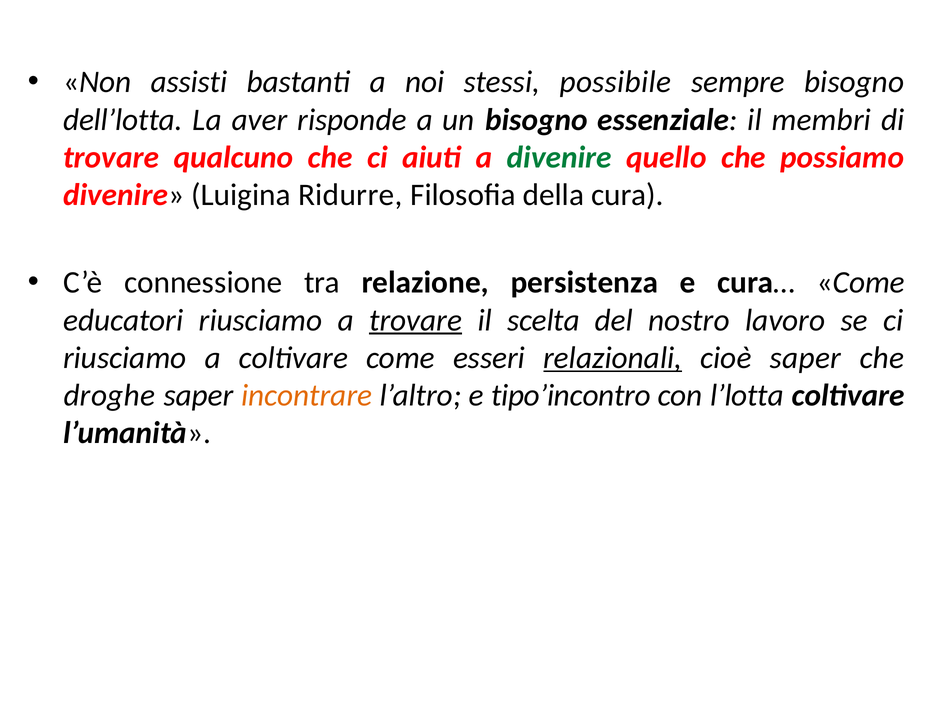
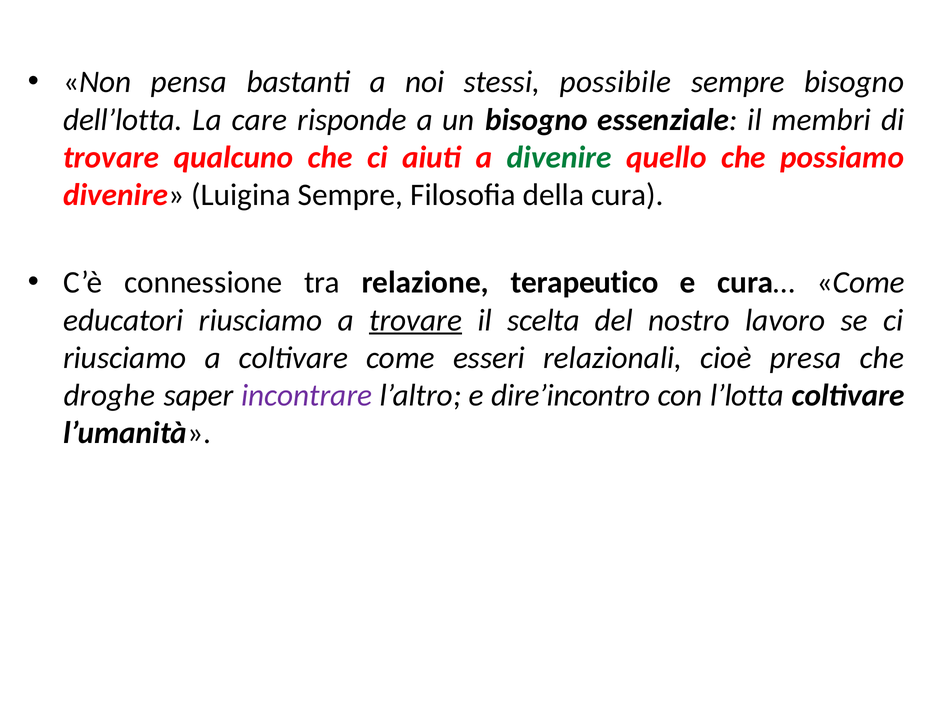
assisti: assisti -> pensa (189, 82)
aver: aver -> care (259, 120)
Luigina Ridurre: Ridurre -> Sempre (350, 195)
persistenza: persistenza -> terapeutico (585, 283)
relazionali underline: present -> none (613, 358)
cioè saper: saper -> presa (805, 358)
incontrare colour: orange -> purple (307, 395)
tipo’incontro: tipo’incontro -> dire’incontro (571, 395)
